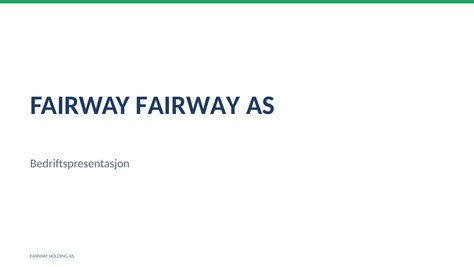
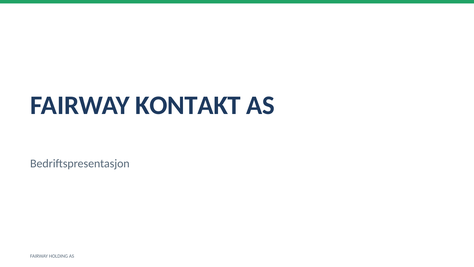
FAIRWAY FAIRWAY: FAIRWAY -> KONTAKT (188, 105)
